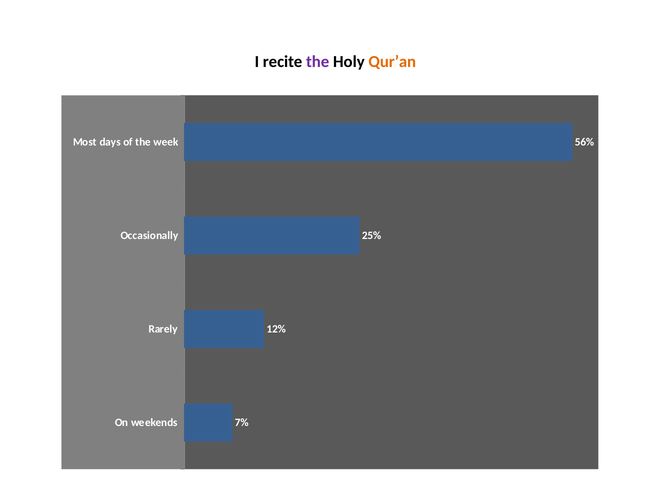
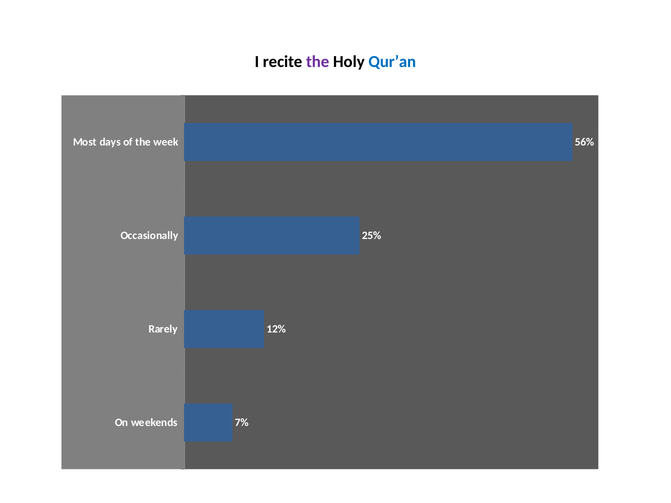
Qur’an colour: orange -> blue (392, 62)
